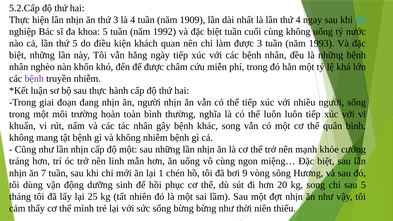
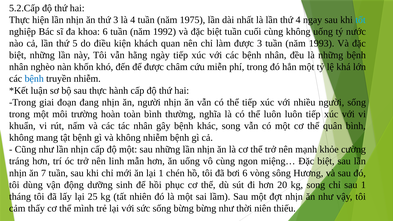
1909: 1909 -> 1975 (192, 20)
khoa 5: 5 -> 6 (105, 32)
bệnh colour: purple -> blue (34, 79)
bơi 9: 9 -> 6 (245, 173)
sau 5: 5 -> 1 (363, 185)
